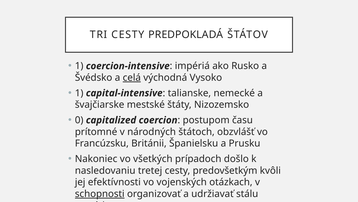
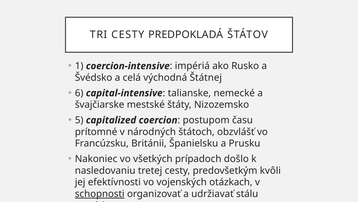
celá underline: present -> none (132, 77)
Vysoko: Vysoko -> Štátnej (206, 77)
1: 1 -> 6 (79, 93)
0: 0 -> 5 (79, 120)
